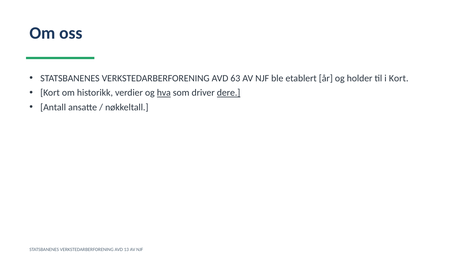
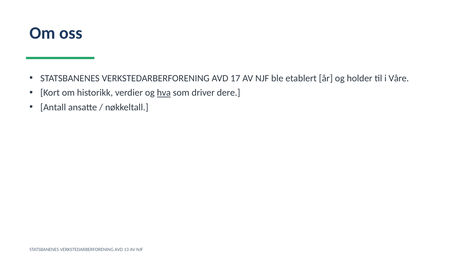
63: 63 -> 17 (235, 78)
i Kort: Kort -> Våre (399, 78)
dere underline: present -> none (229, 93)
